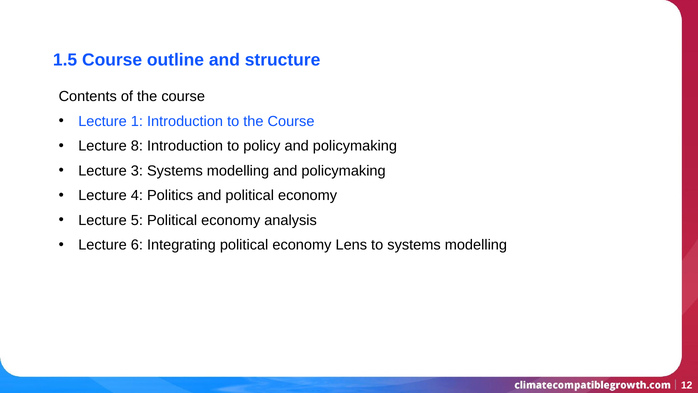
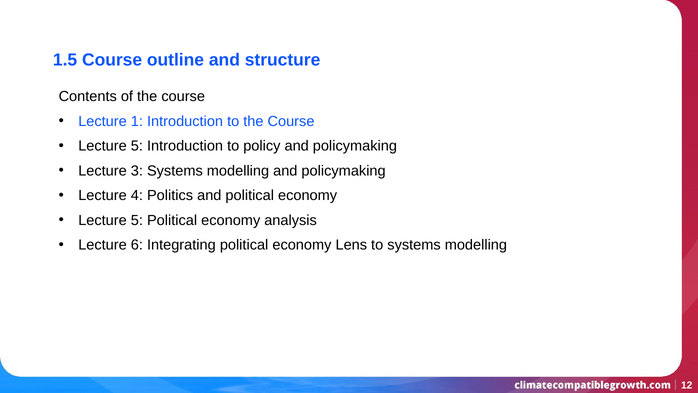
8: 8 -> 5 (137, 146)
